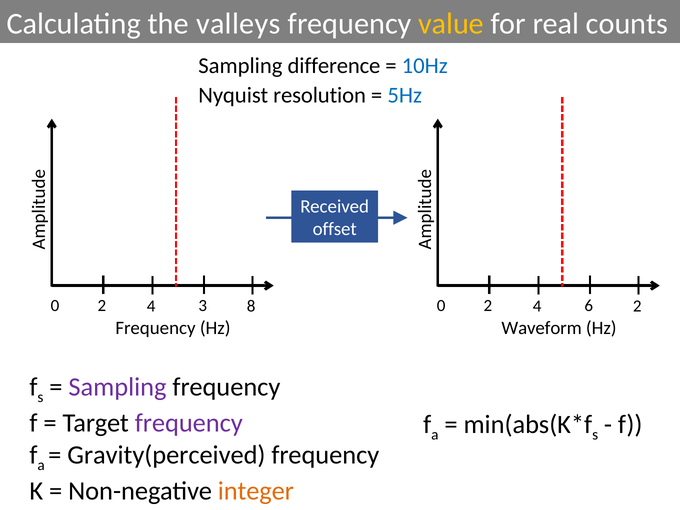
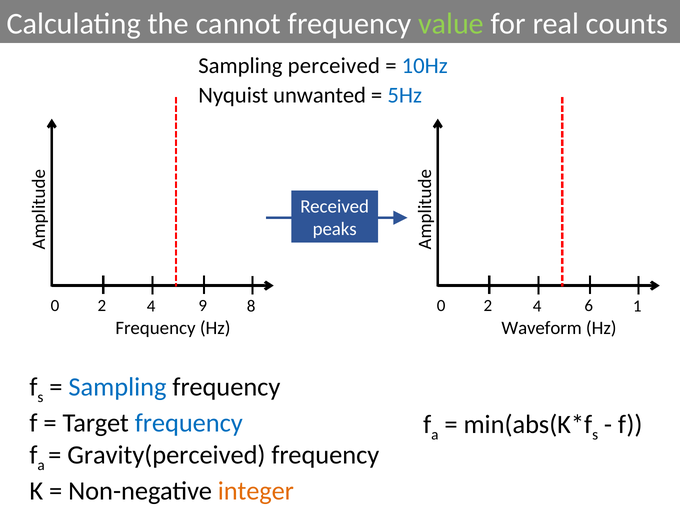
valleys: valleys -> cannot (238, 24)
value colour: yellow -> light green (451, 24)
difference: difference -> perceived (334, 66)
resolution: resolution -> unwanted (320, 95)
offset: offset -> peaks (335, 229)
3: 3 -> 9 (203, 306)
6 2: 2 -> 1 (637, 306)
Sampling colour: purple -> blue (117, 387)
frequency colour: purple -> blue (189, 423)
